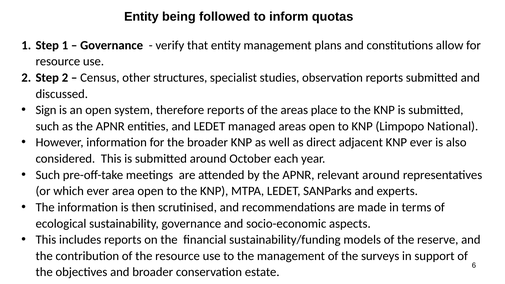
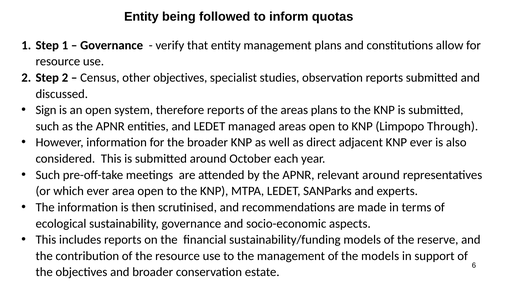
other structures: structures -> objectives (180, 78)
areas place: place -> plans (324, 110)
National: National -> Through (453, 126)
the surveys: surveys -> models (380, 256)
